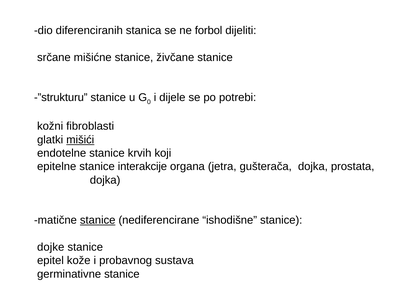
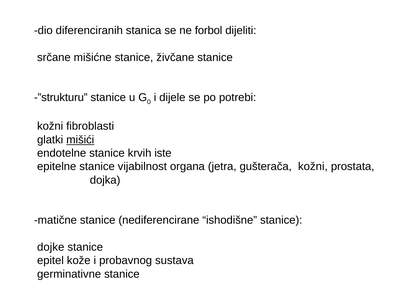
koji: koji -> iste (163, 153)
interakcije: interakcije -> vijabilnost (142, 166)
gušterača dojka: dojka -> kožni (313, 166)
stanice underline: present -> none (98, 220)
